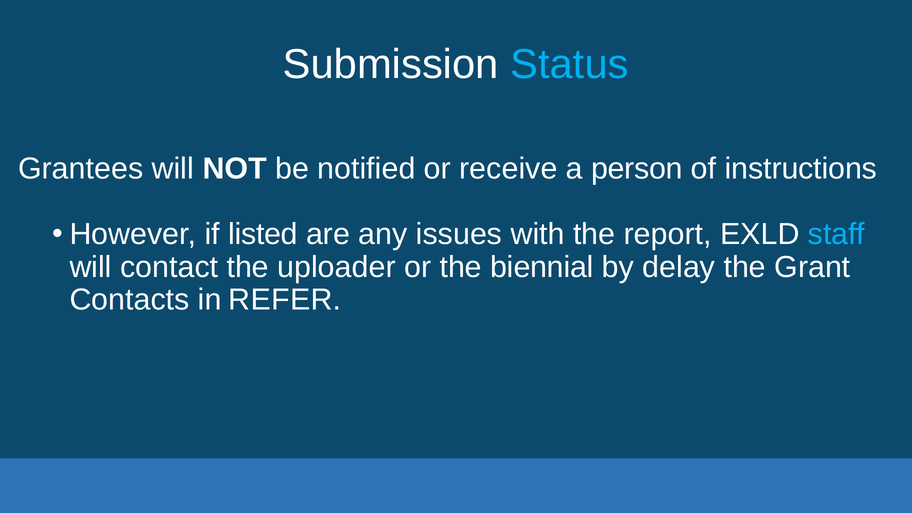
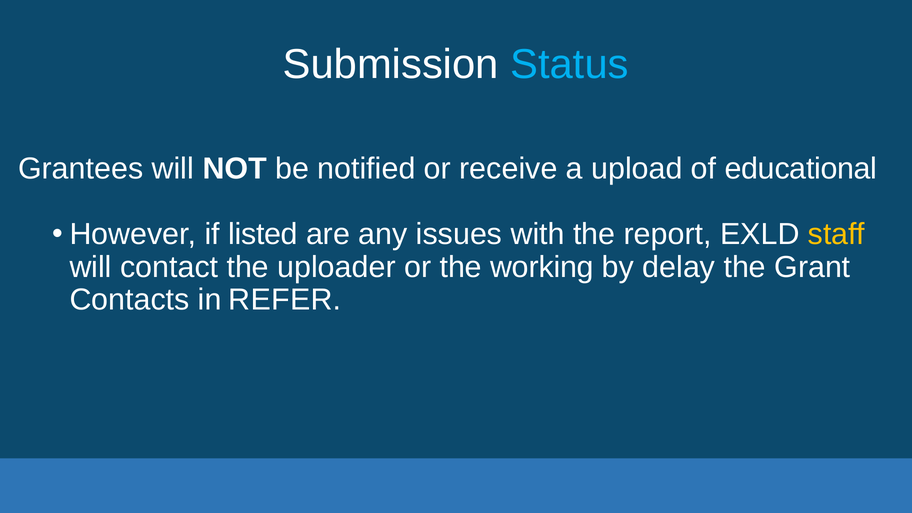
person: person -> upload (637, 169)
instructions: instructions -> educational (801, 169)
staff colour: light blue -> yellow (836, 234)
biennial: biennial -> working (542, 267)
